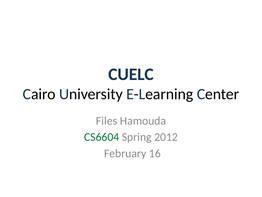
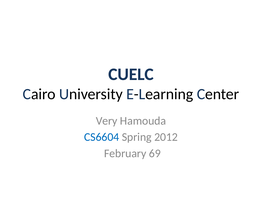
Files: Files -> Very (107, 120)
CS6604 colour: green -> blue (102, 137)
16: 16 -> 69 (155, 153)
